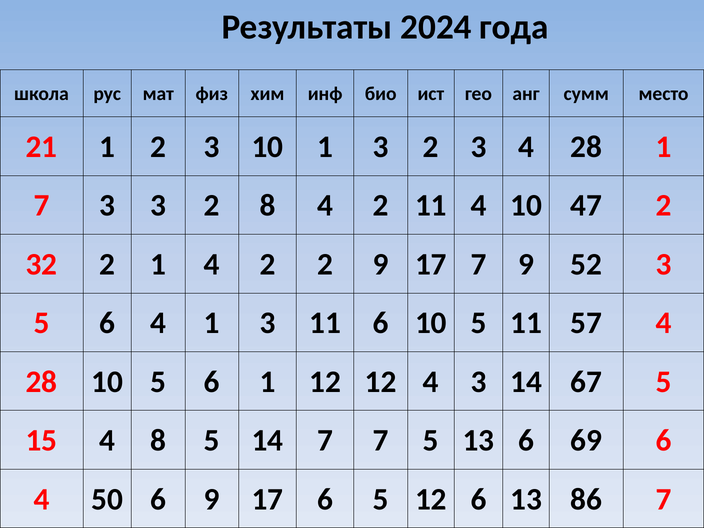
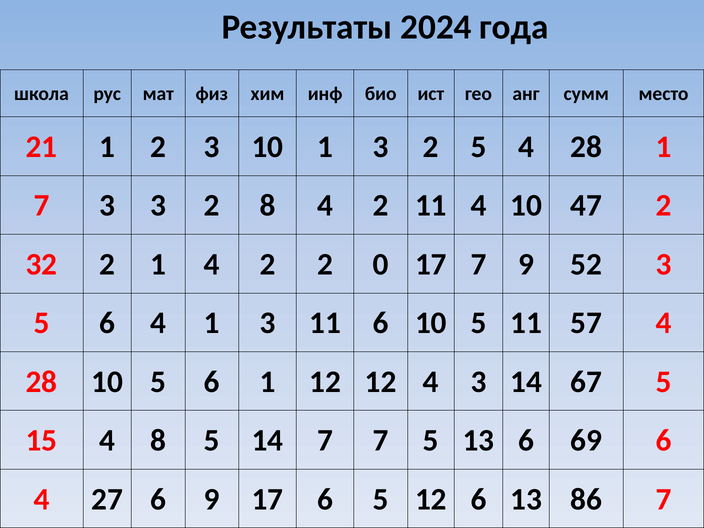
3 2 3: 3 -> 5 (478, 147)
2 9: 9 -> 0 (381, 264)
50: 50 -> 27 (107, 499)
